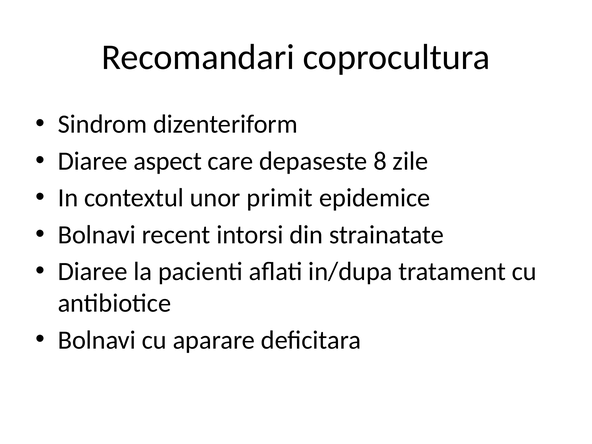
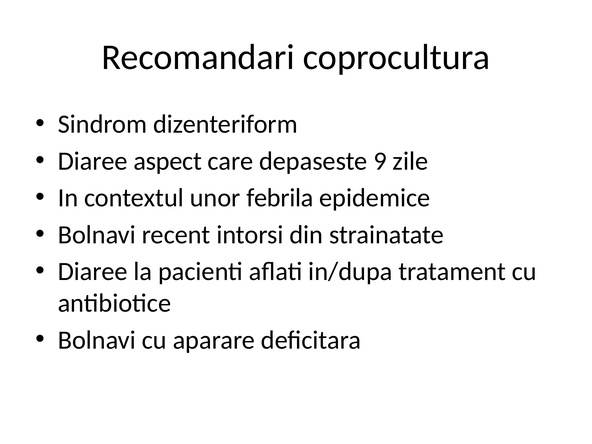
8: 8 -> 9 (380, 161)
primit: primit -> febrila (280, 198)
